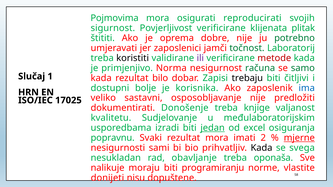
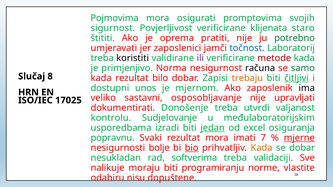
reproducirati: reproducirati -> promptovima (253, 18)
plitak: plitak -> staro (303, 28)
dobre: dobre -> pratiti (215, 38)
točnost colour: green -> blue (247, 48)
računa colour: green -> black (260, 68)
1: 1 -> 8 (50, 76)
trebaju colour: black -> orange (247, 78)
čitljivi underline: none -> present (296, 78)
bolje: bolje -> unos (146, 88)
korisnika: korisnika -> mjernom (197, 88)
ima colour: blue -> black (307, 88)
predložiti: predložiti -> upravljati (295, 98)
knjige: knjige -> utvrdi (257, 108)
kvalitetu: kvalitetu -> kontrolu (111, 118)
2: 2 -> 7 (263, 138)
sami: sami -> bolje (159, 148)
bio underline: none -> present (192, 148)
Kada colour: black -> orange (262, 148)
se svega: svega -> dobar (302, 148)
obavljanje: obavljanje -> softverima (194, 158)
oponaša: oponaša -> validaciji (273, 158)
donijeti: donijeti -> odabiru (108, 178)
